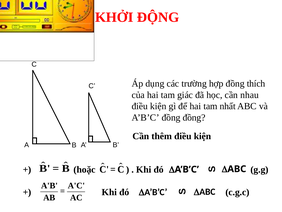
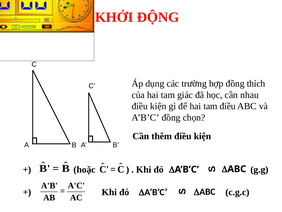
tam nhất: nhất -> điều (228, 106)
đồng đồng: đồng -> chọn (194, 117)
